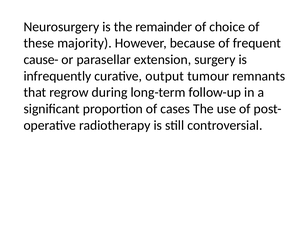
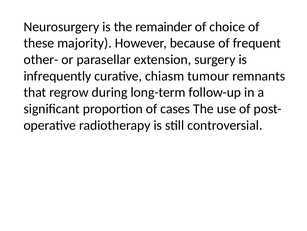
cause-: cause- -> other- (41, 59)
output: output -> chiasm (165, 76)
